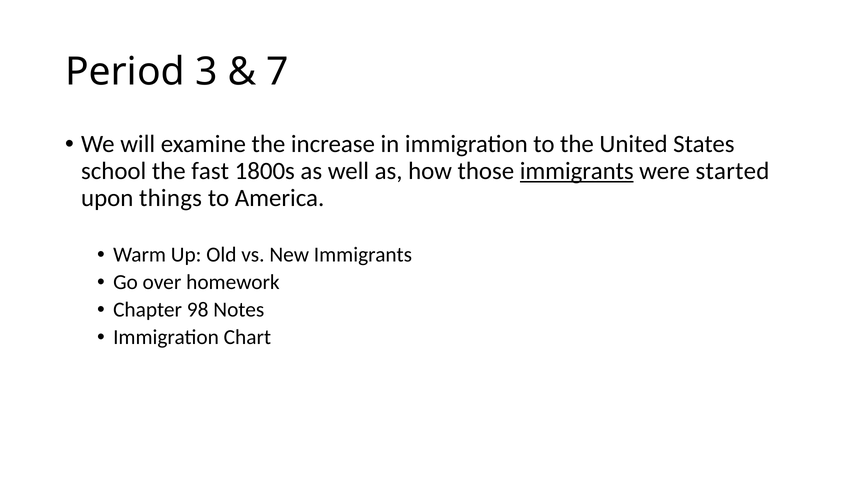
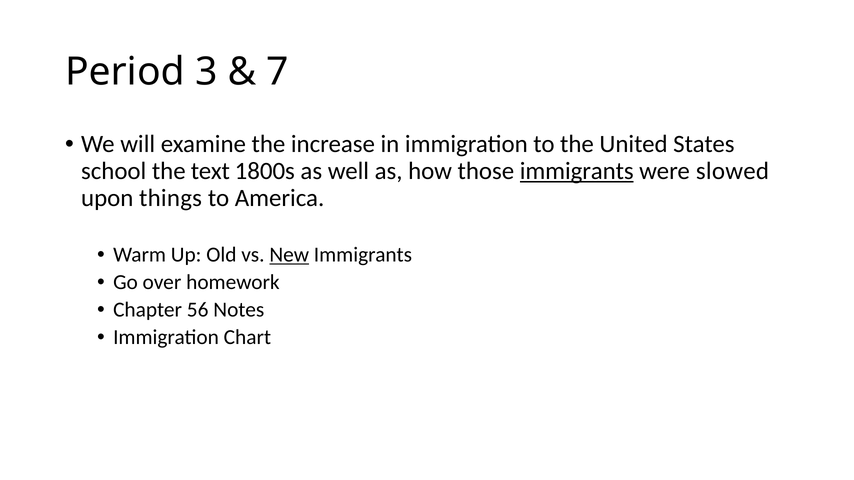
fast: fast -> text (210, 171)
started: started -> slowed (732, 171)
New underline: none -> present (289, 255)
98: 98 -> 56 (198, 310)
